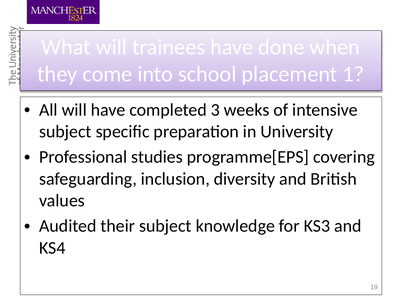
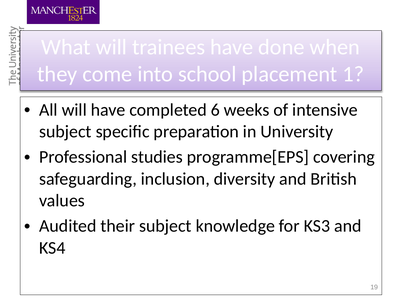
3: 3 -> 6 (215, 110)
